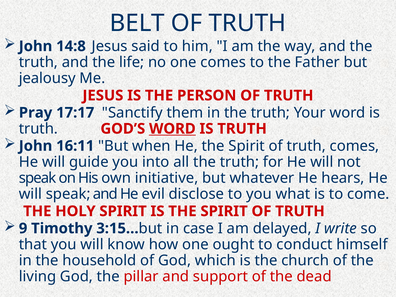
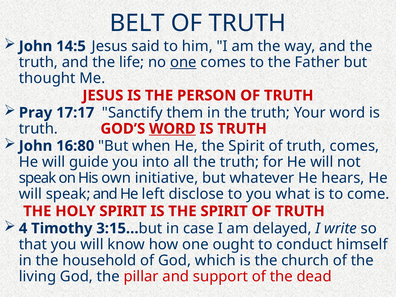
14:8: 14:8 -> 14:5 (71, 46)
one underline: none -> present (183, 62)
jealousy: jealousy -> thought (47, 78)
16:11: 16:11 -> 16:80 (75, 146)
evil: evil -> left (153, 194)
9: 9 -> 4 (23, 228)
